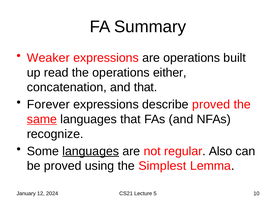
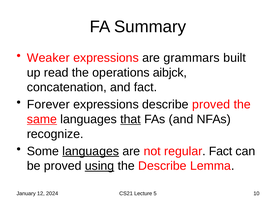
are operations: operations -> grammars (192, 58)
either: either -> aibjck (170, 73)
and that: that -> fact (146, 87)
that underline: none -> present (131, 119)
regular Also: Also -> Fact (221, 151)
using underline: none -> present (100, 166)
the Simplest: Simplest -> Describe (162, 166)
